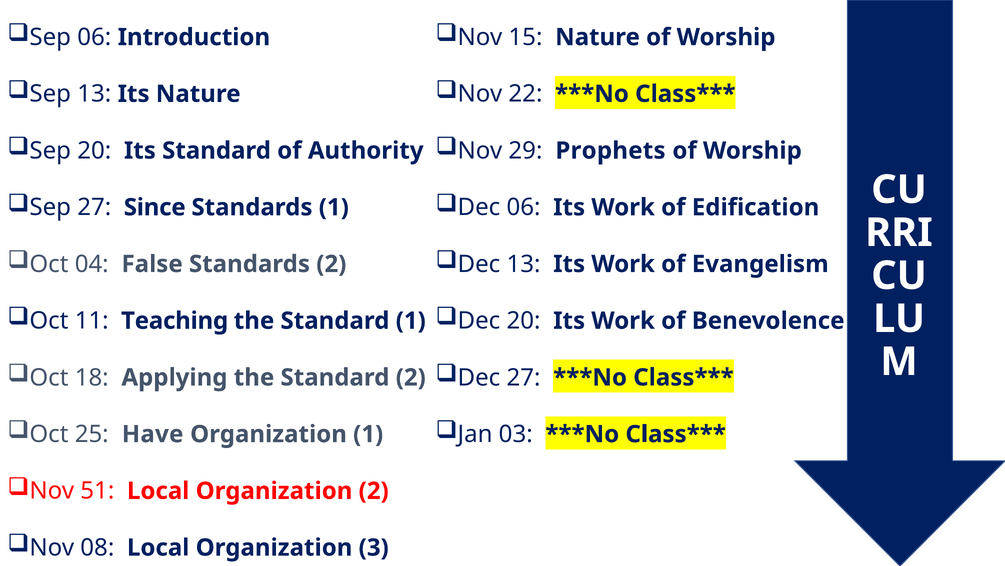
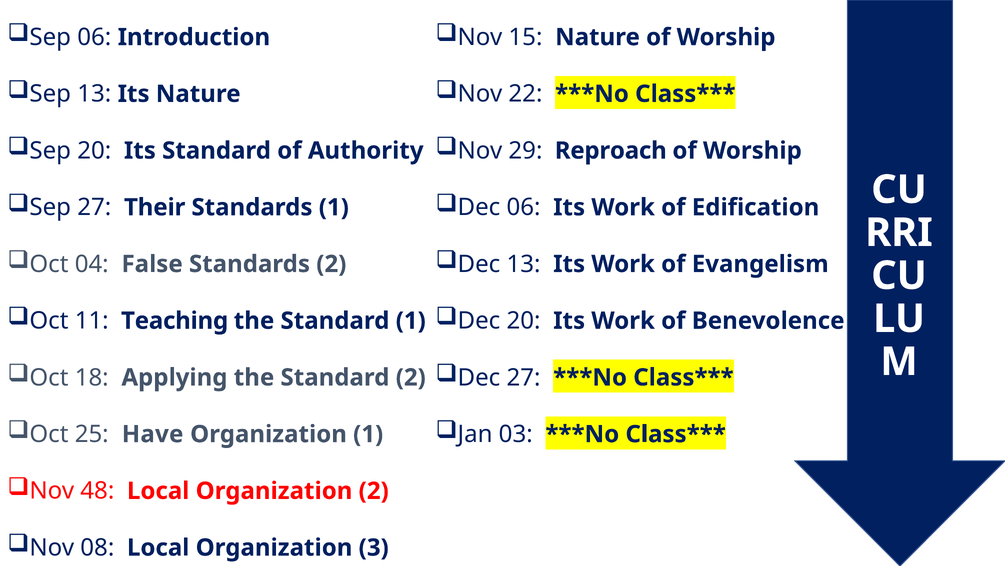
Prophets: Prophets -> Reproach (611, 150)
Since: Since -> Their (155, 207)
51: 51 -> 48 (97, 490)
